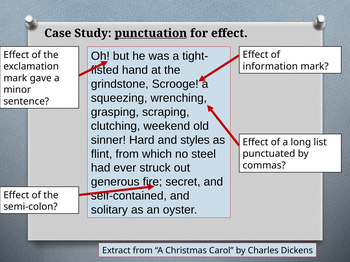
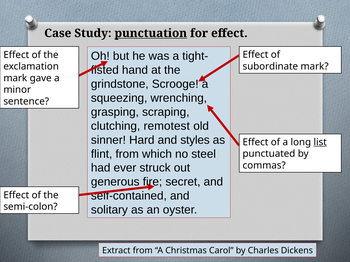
information: information -> subordinate (270, 67)
weekend: weekend -> remotest (167, 126)
list underline: none -> present (320, 142)
